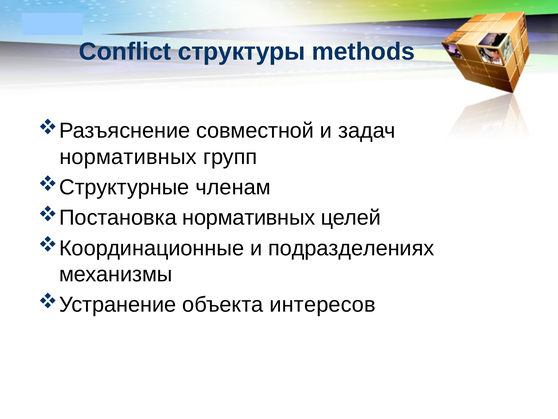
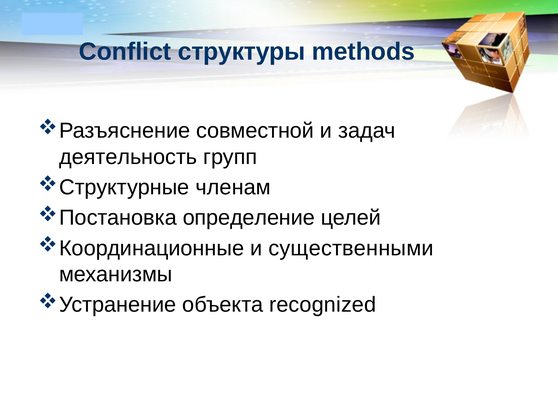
нормативных: нормативных -> деятельность (128, 157)
нормативных: нормативных -> определение (249, 218)
подразделениях: подразделениях -> существенными (351, 248)
интересов: интересов -> recognized (323, 304)
